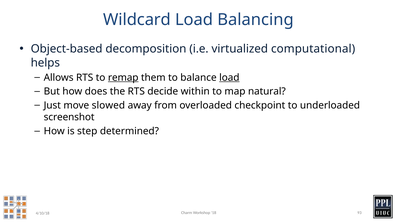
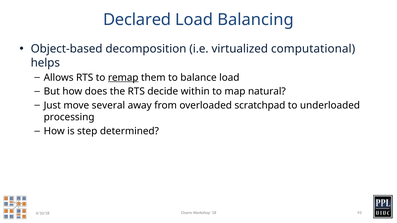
Wildcard: Wildcard -> Declared (137, 20)
load underline: present -> none (229, 78)
slowed: slowed -> several (108, 105)
checkpoint: checkpoint -> scratchpad (260, 105)
screenshot: screenshot -> processing (69, 117)
